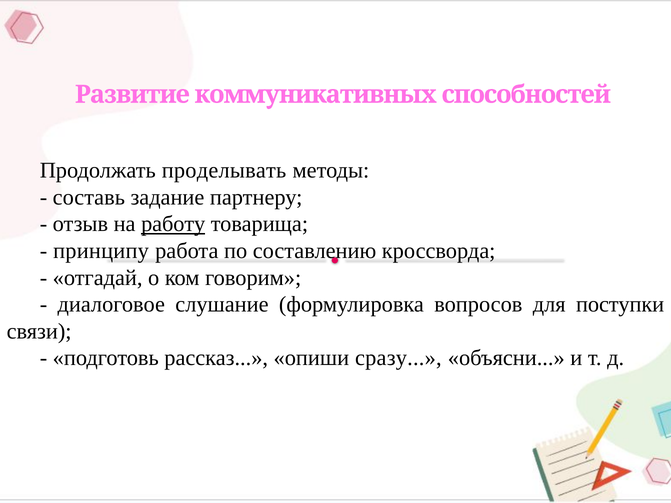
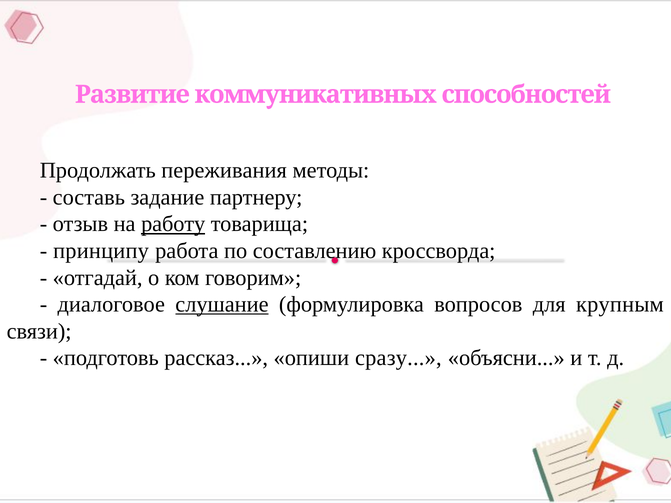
проделывать: проделывать -> переживания (224, 170)
слушание underline: none -> present (222, 305)
поступки: поступки -> крупным (620, 305)
